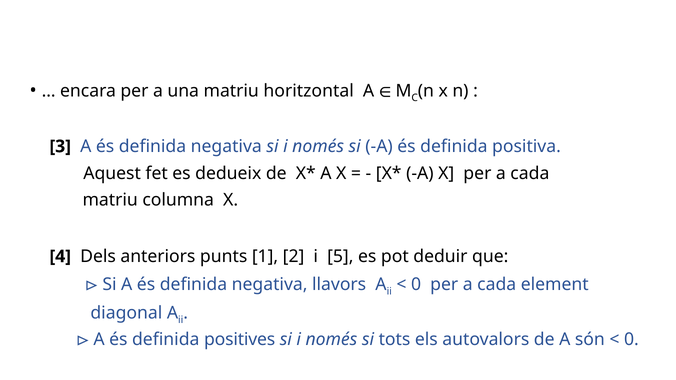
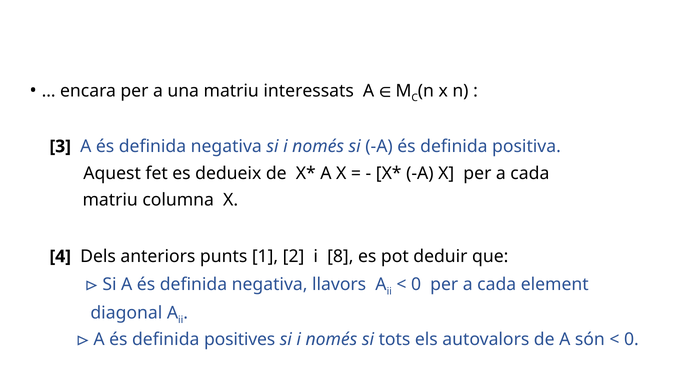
horitzontal: horitzontal -> interessats (309, 91)
5: 5 -> 8 (340, 257)
